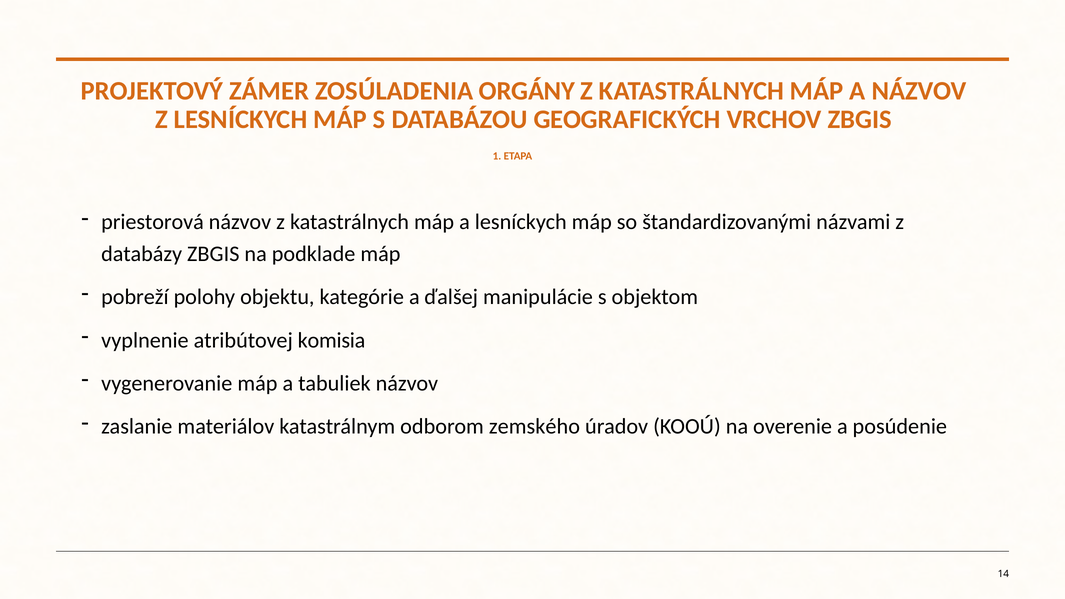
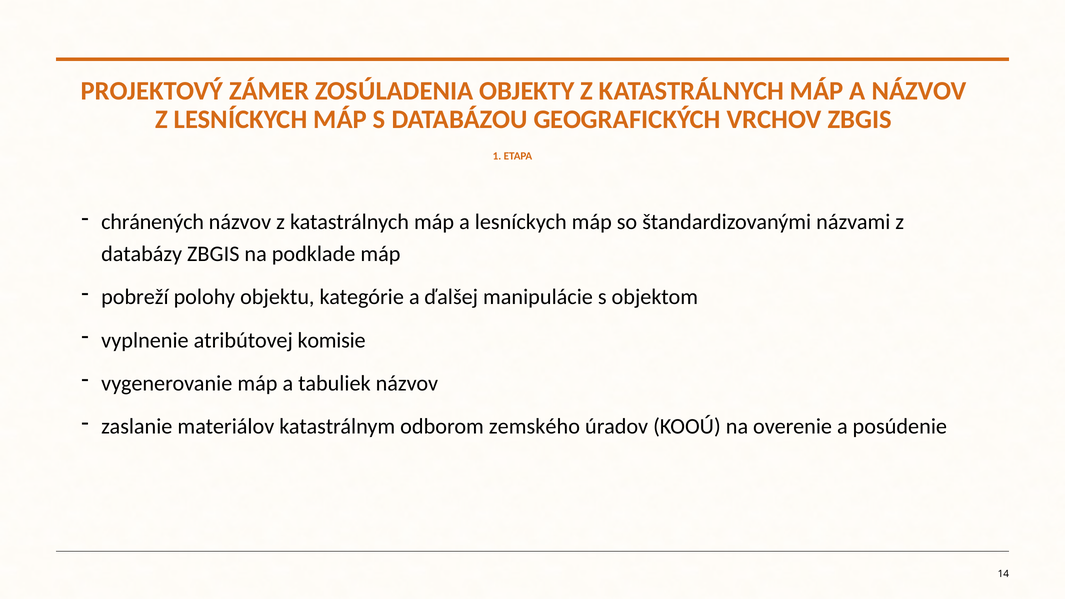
ORGÁNY: ORGÁNY -> OBJEKTY (527, 91)
priestorová: priestorová -> chránených (153, 222)
komisia: komisia -> komisie (332, 340)
